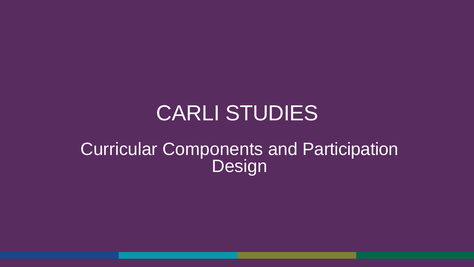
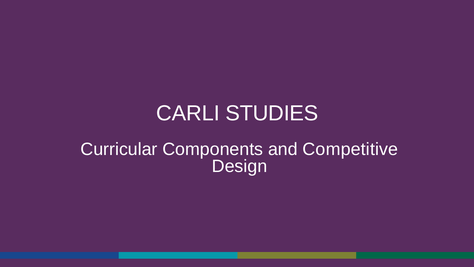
Participation: Participation -> Competitive (350, 149)
